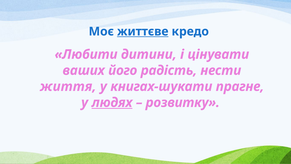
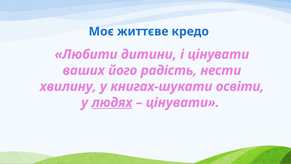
життєве underline: present -> none (143, 31)
життя: життя -> хвилину (68, 86)
прагне: прагне -> освіти (240, 86)
розвитку: розвитку -> цінувати (183, 102)
